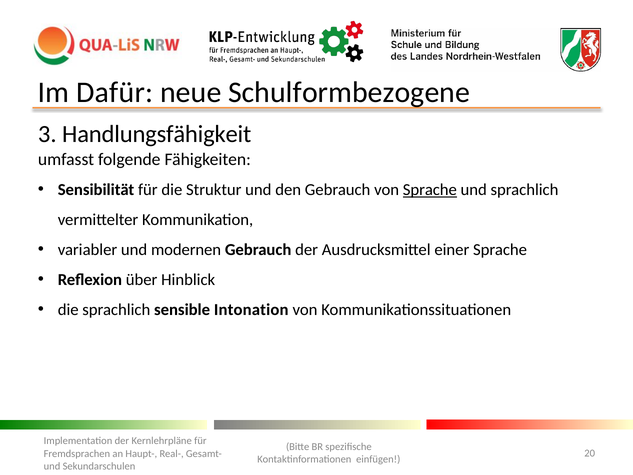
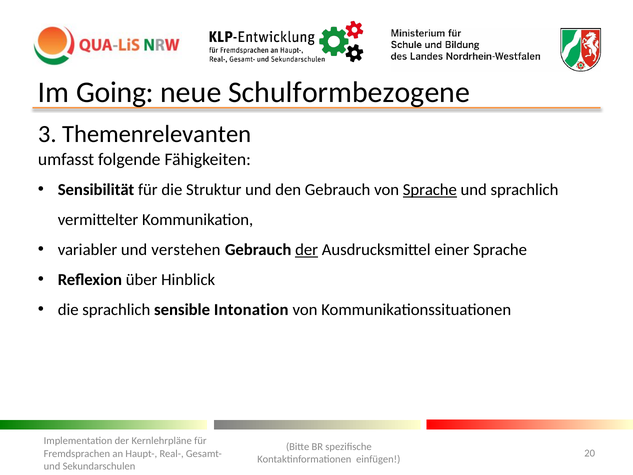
Dafür: Dafür -> Going (115, 92)
Handlungsfähigkeit: Handlungsfähigkeit -> Themenrelevanten (157, 134)
modernen: modernen -> verstehen (186, 250)
der underline: none -> present (307, 250)
